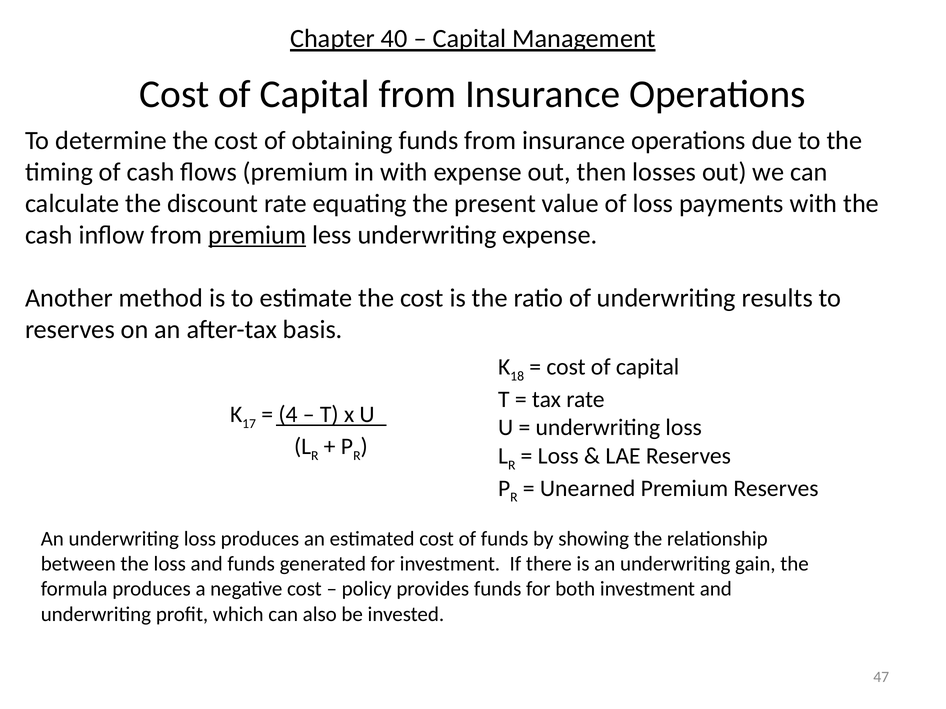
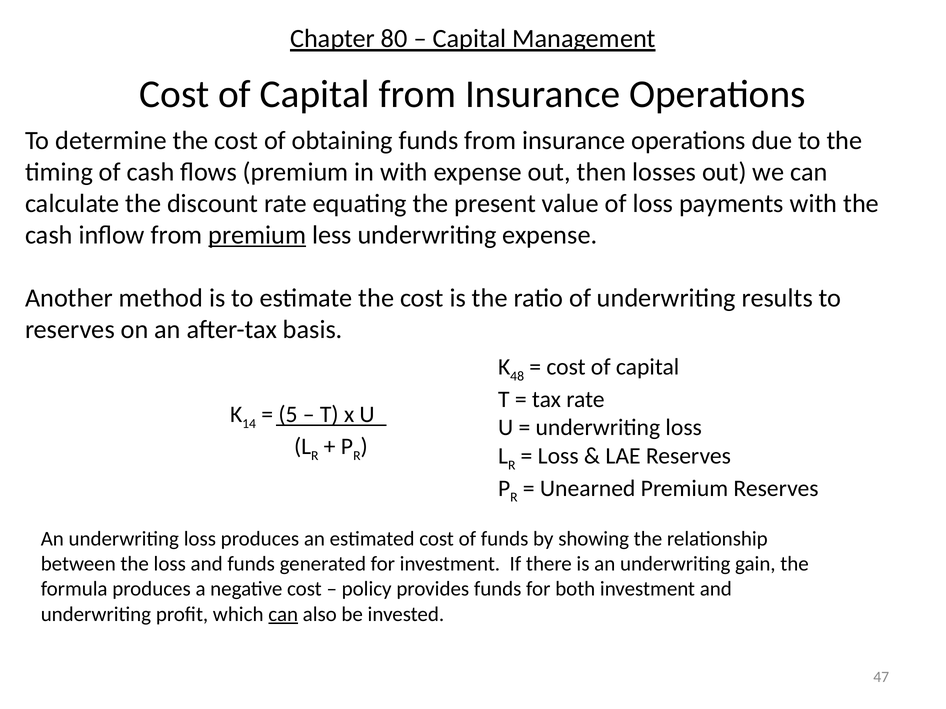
40: 40 -> 80 (394, 39)
18: 18 -> 48 (517, 377)
17: 17 -> 14 (249, 424)
4: 4 -> 5 (288, 415)
can underline: none -> present (283, 615)
